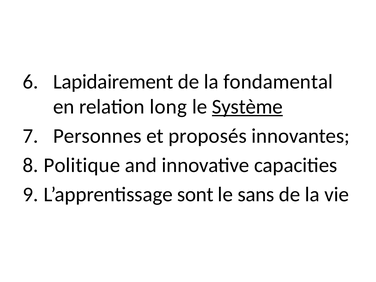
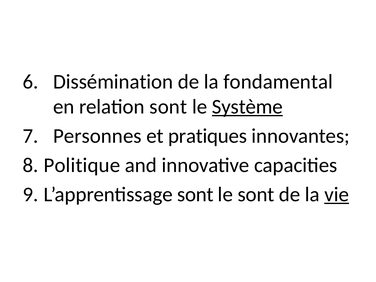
Lapidairement: Lapidairement -> Dissémination (113, 82)
relation long: long -> sont (168, 107)
proposés: proposés -> pratiques (208, 136)
le sans: sans -> sont (256, 194)
vie underline: none -> present (337, 194)
